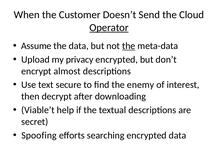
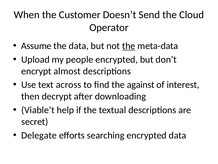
Operator underline: present -> none (109, 27)
privacy: privacy -> people (80, 59)
secure: secure -> across (69, 85)
enemy: enemy -> against (141, 85)
Spoofing: Spoofing -> Delegate (39, 135)
